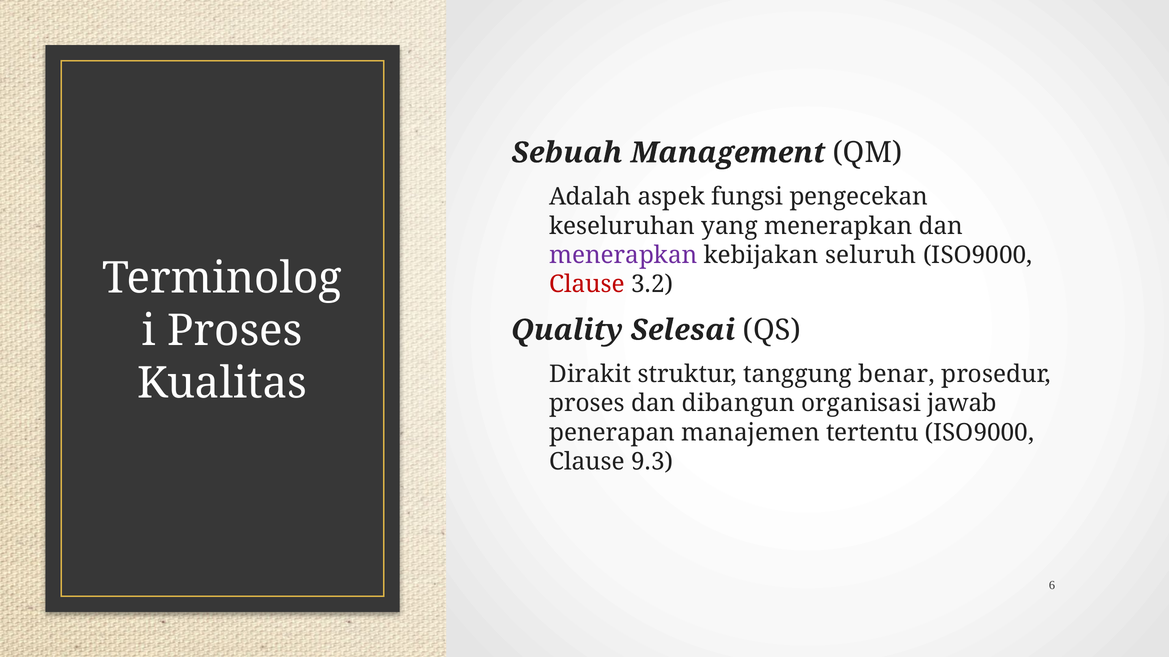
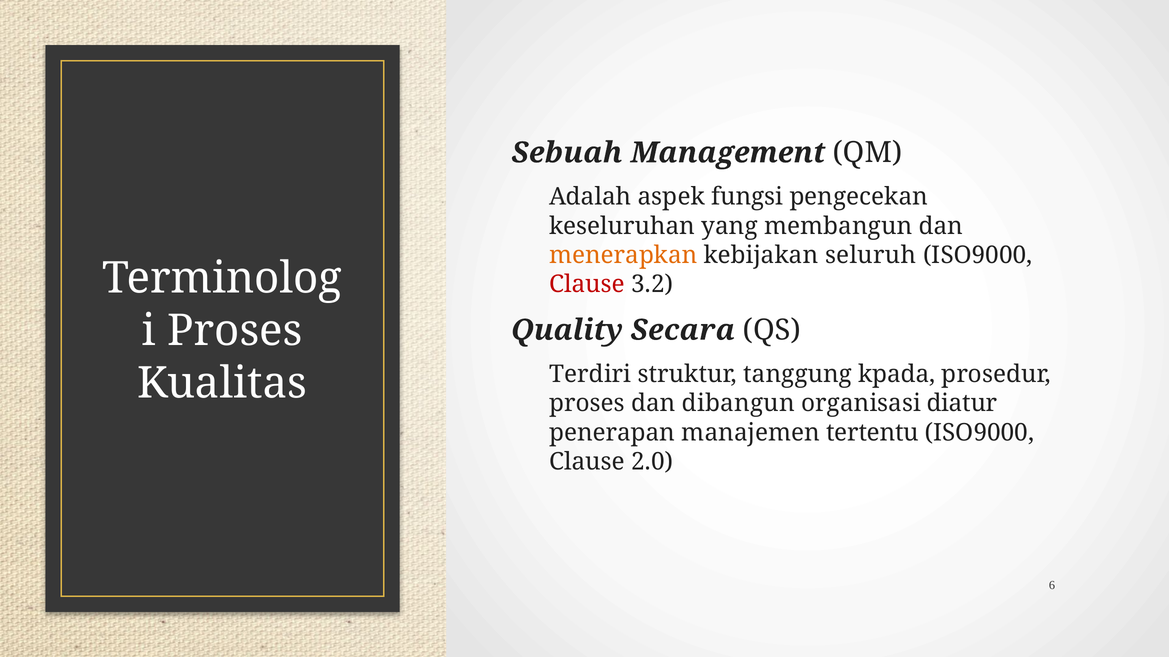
yang menerapkan: menerapkan -> membangun (838, 226)
menerapkan colour: purple -> orange (623, 255)
Selesai: Selesai -> Secara (683, 330)
Dirakit: Dirakit -> Terdiri (590, 374)
benar: benar -> kpada (897, 374)
jawab: jawab -> diatur (962, 404)
9.3: 9.3 -> 2.0 (652, 462)
